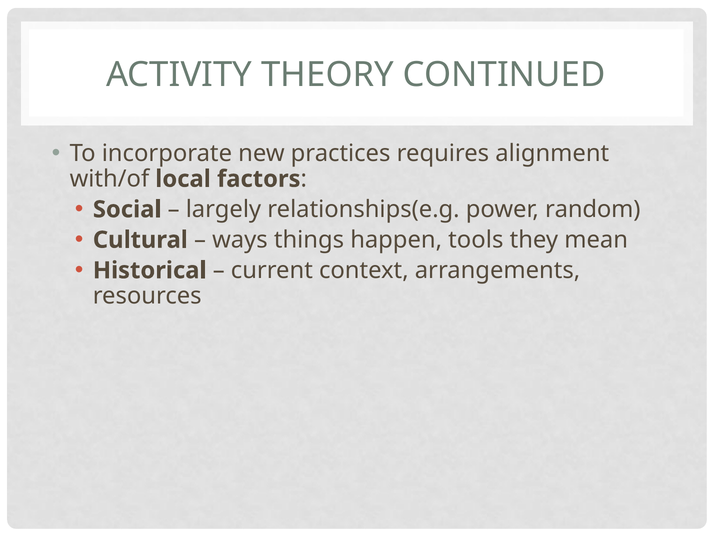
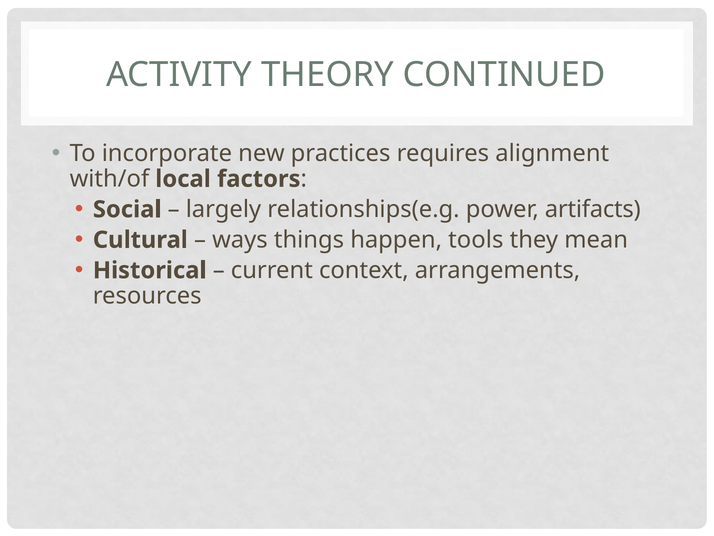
random: random -> artifacts (593, 209)
